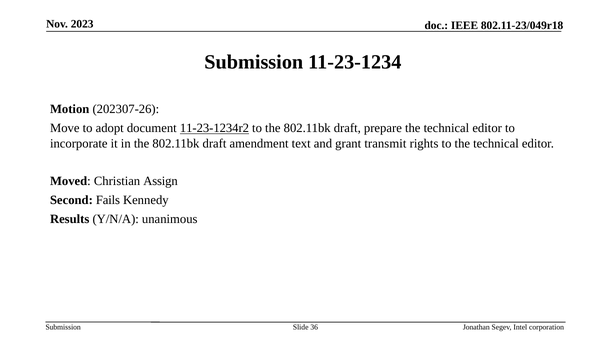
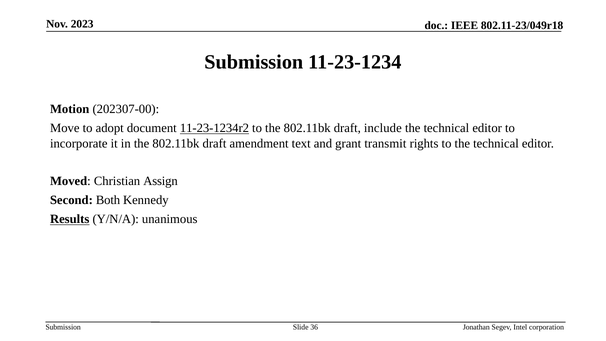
202307-26: 202307-26 -> 202307-00 (126, 109)
prepare: prepare -> include (383, 128)
Fails: Fails -> Both (108, 200)
Results underline: none -> present (70, 219)
